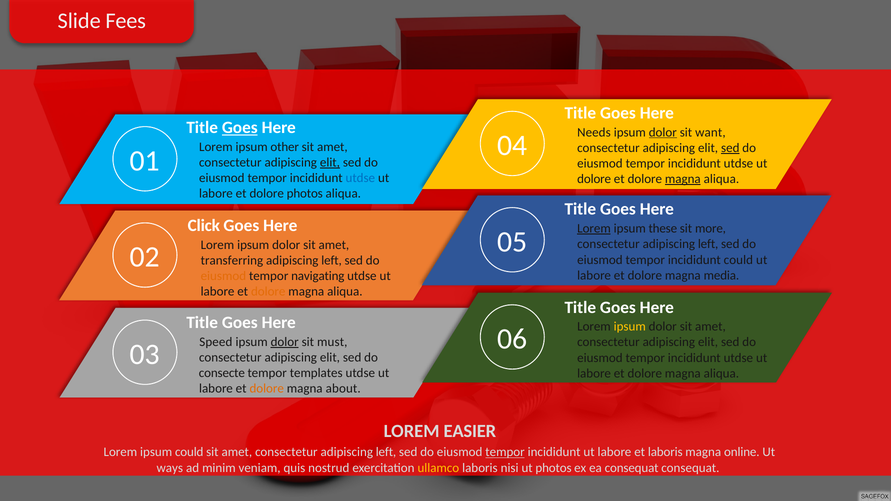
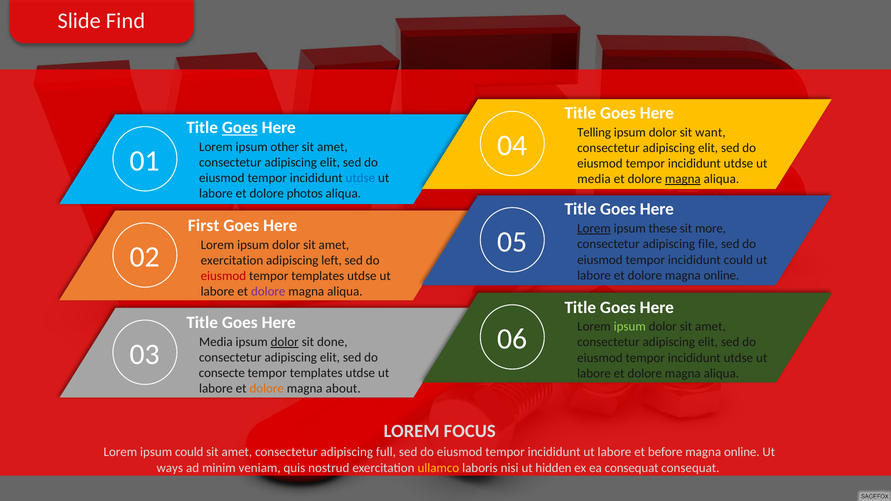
Fees: Fees -> Find (125, 21)
Needs: Needs -> Telling (594, 132)
dolor underline: present -> none (663, 132)
sed underline: present -> none (730, 148)
elit underline: present -> none (330, 162)
dolore: dolore -> media (594, 179)
Click: Click -> First (204, 226)
left: left -> file (708, 244)
transferring: transferring -> exercitation (232, 260)
dolore magna media: media -> online (721, 275)
eiusmod colour: orange -> red (223, 276)
navigating: navigating -> templates (318, 276)
dolore colour: orange -> purple (268, 292)
ipsum colour: yellow -> light green (630, 327)
03 Speed: Speed -> Media (216, 342)
must: must -> done (332, 342)
EASIER: EASIER -> FOCUS (470, 431)
amet consectetur adipiscing left: left -> full (386, 452)
tempor underline: present -> none (505, 452)
et laboris: laboris -> before (665, 452)
ut photos: photos -> hidden (554, 468)
